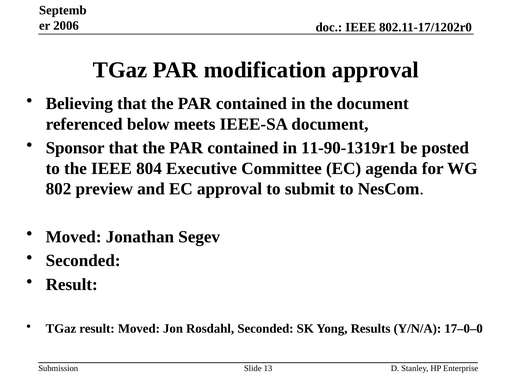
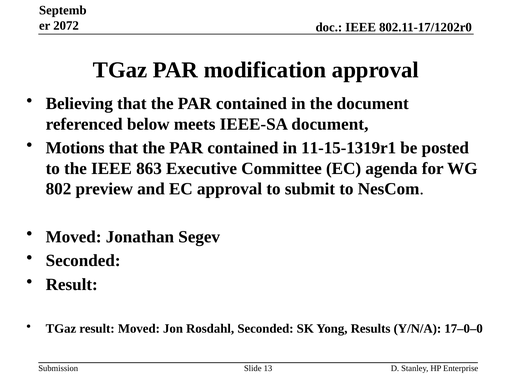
2006: 2006 -> 2072 (66, 26)
Sponsor: Sponsor -> Motions (75, 148)
11-90-1319r1: 11-90-1319r1 -> 11-15-1319r1 (349, 148)
804: 804 -> 863 (149, 168)
